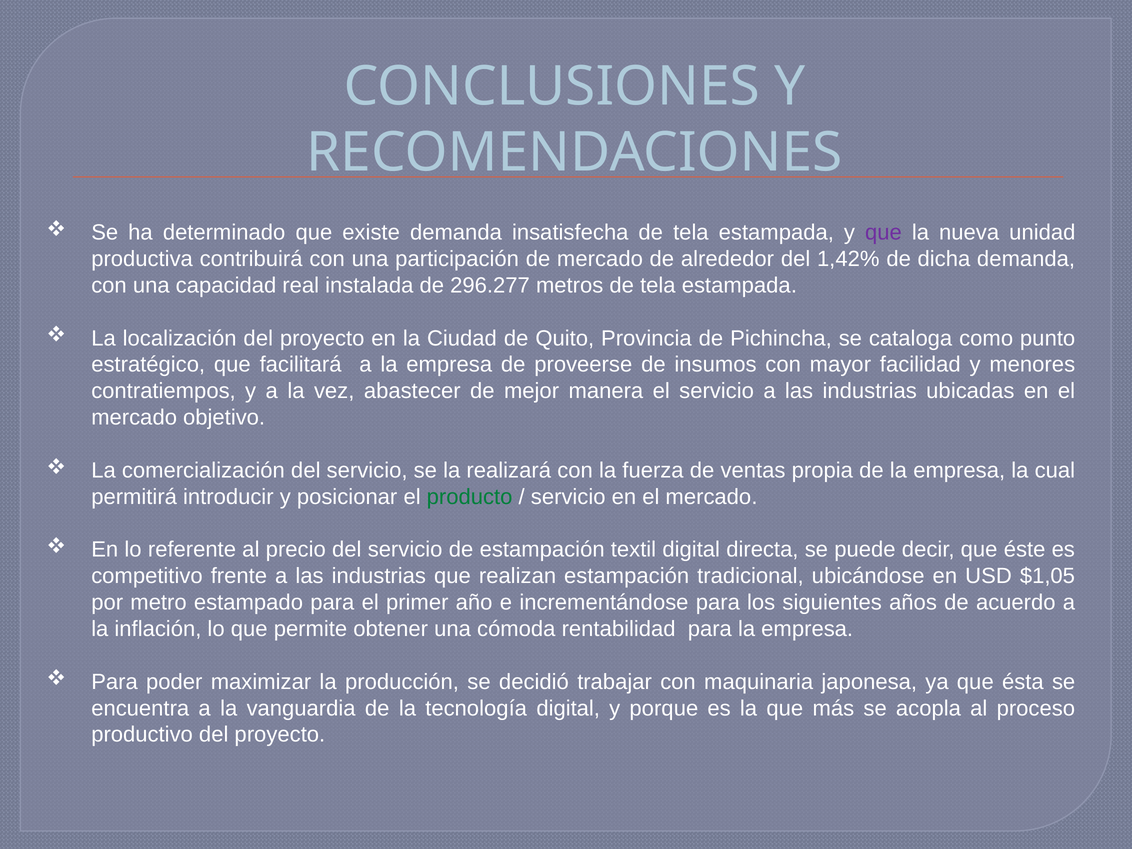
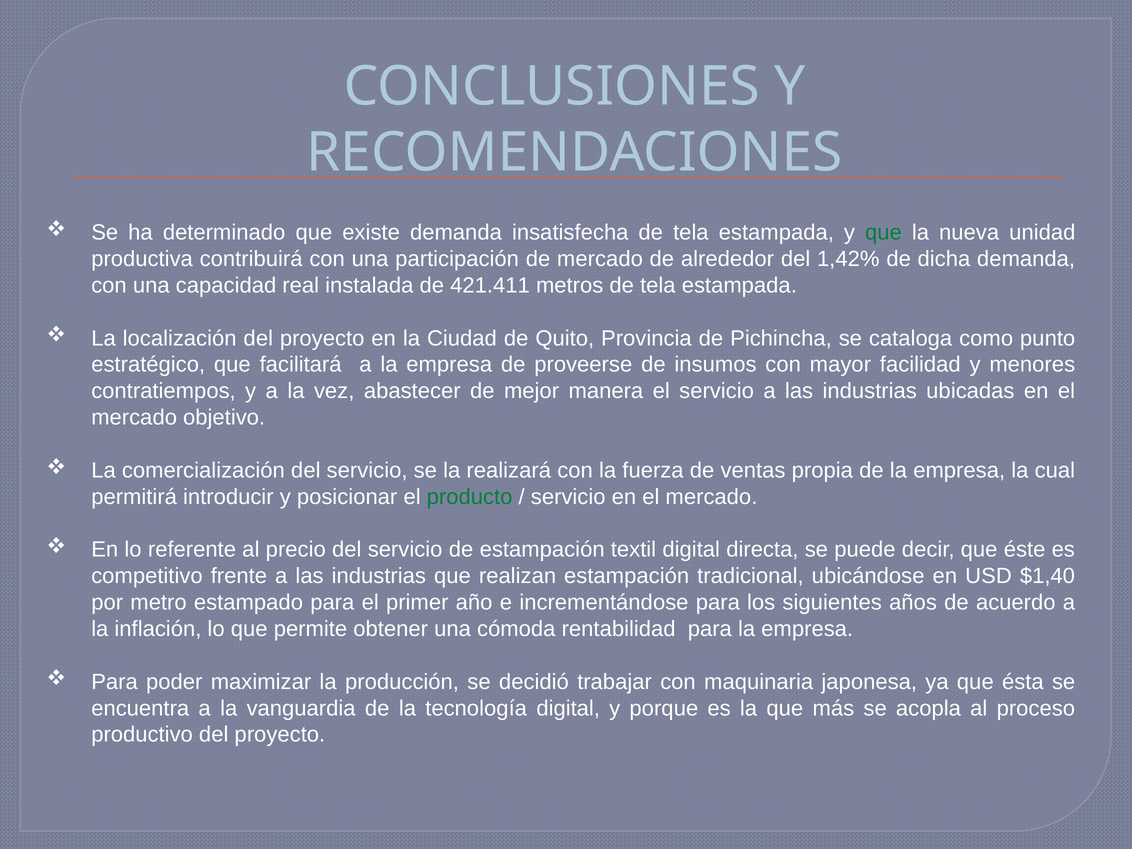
que colour: purple -> green (883, 233)
296.277: 296.277 -> 421.411 (490, 285)
$1,05: $1,05 -> $1,40 (1047, 576)
